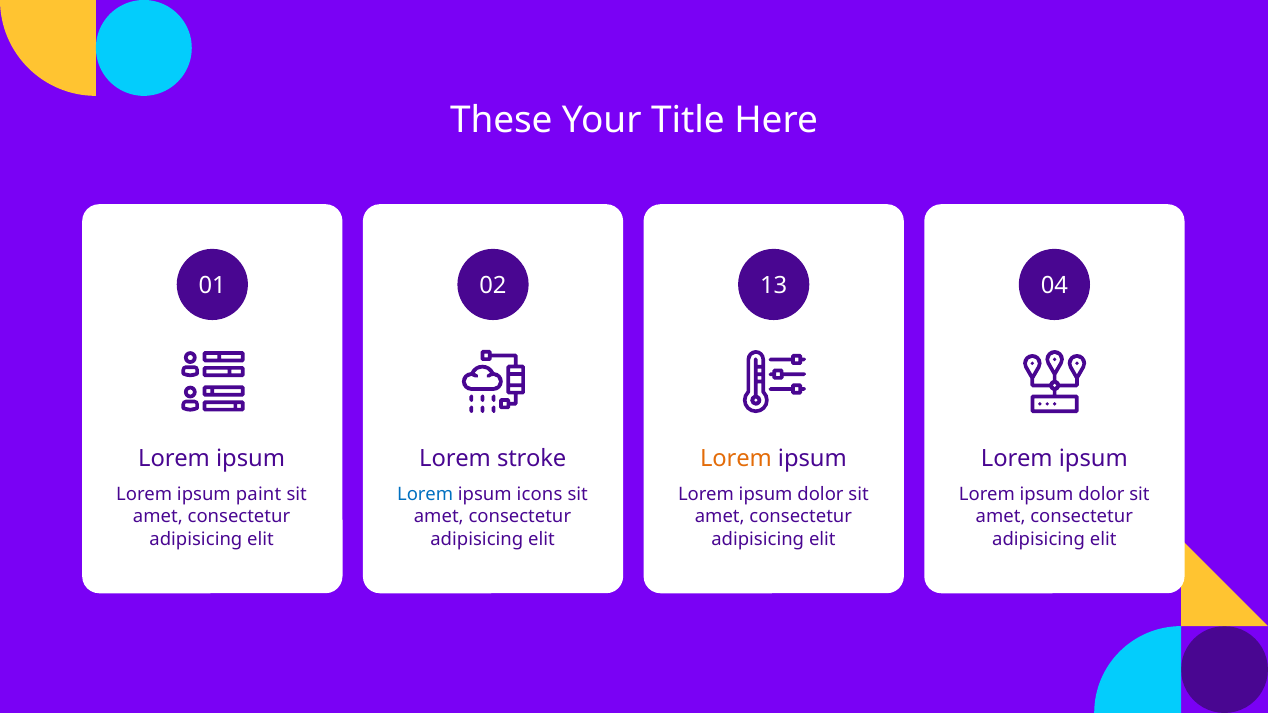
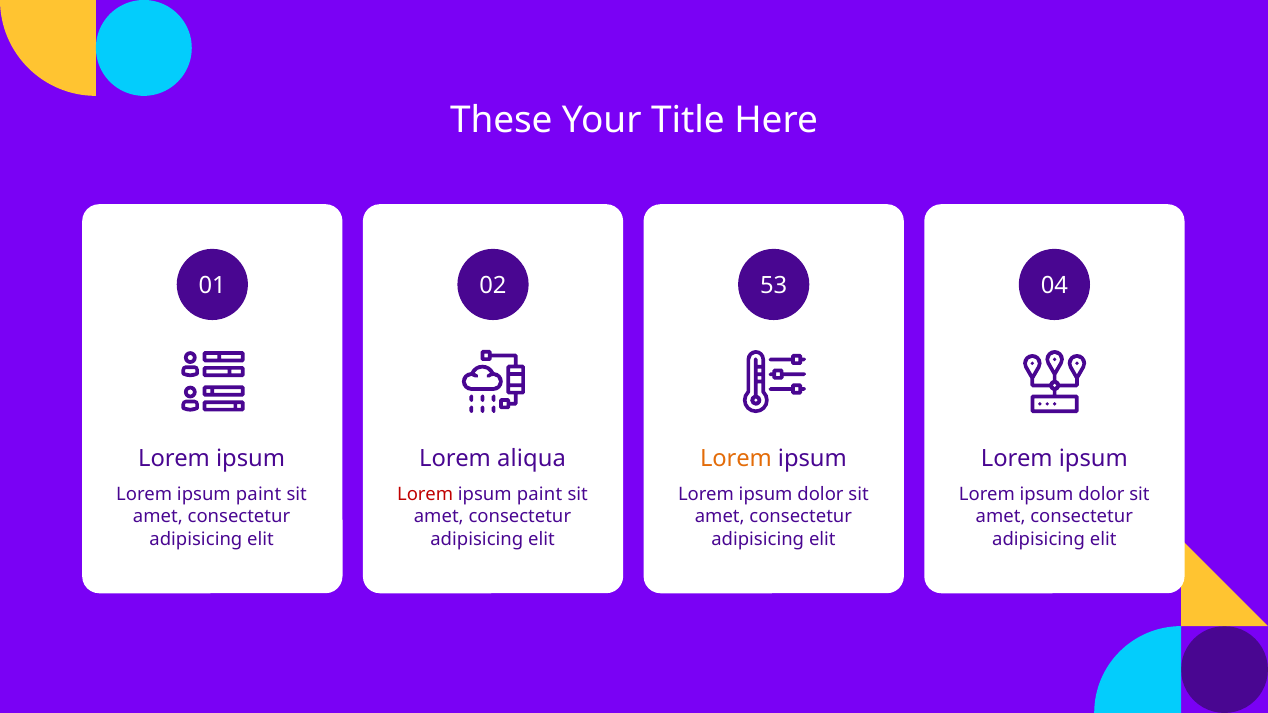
13: 13 -> 53 (774, 286)
stroke: stroke -> aliqua (532, 459)
Lorem colour: blue -> red (425, 495)
icons: icons -> paint (540, 495)
